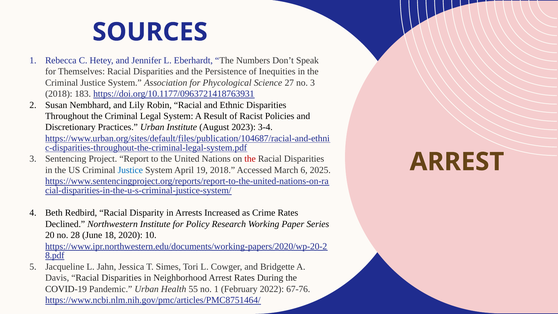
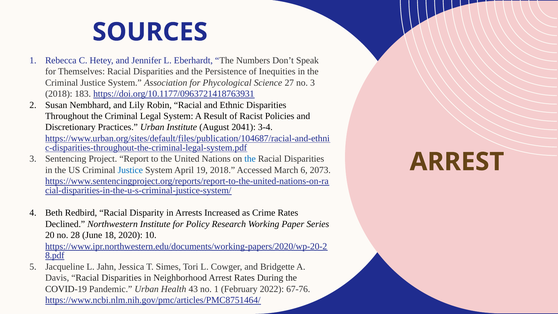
2023: 2023 -> 2041 (244, 127)
the colour: red -> blue (250, 159)
2025: 2025 -> 2073 (320, 170)
55: 55 -> 43 (193, 289)
